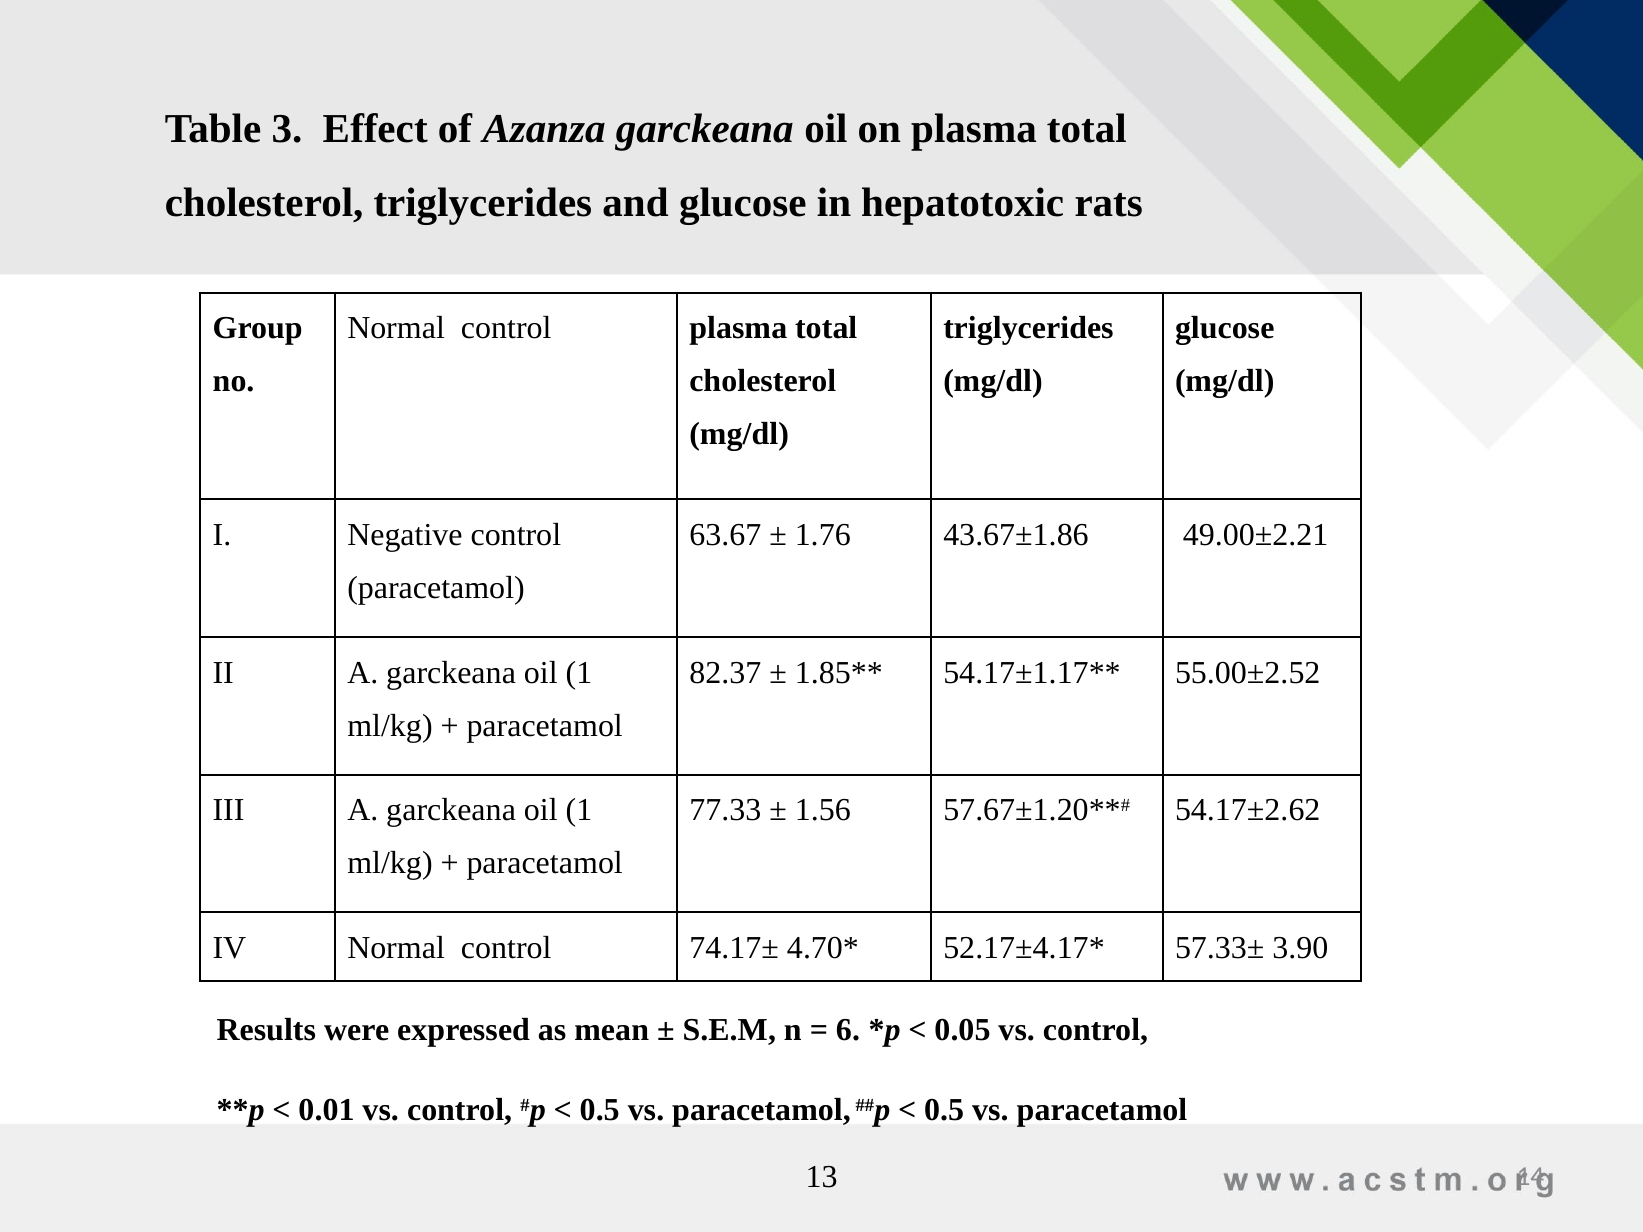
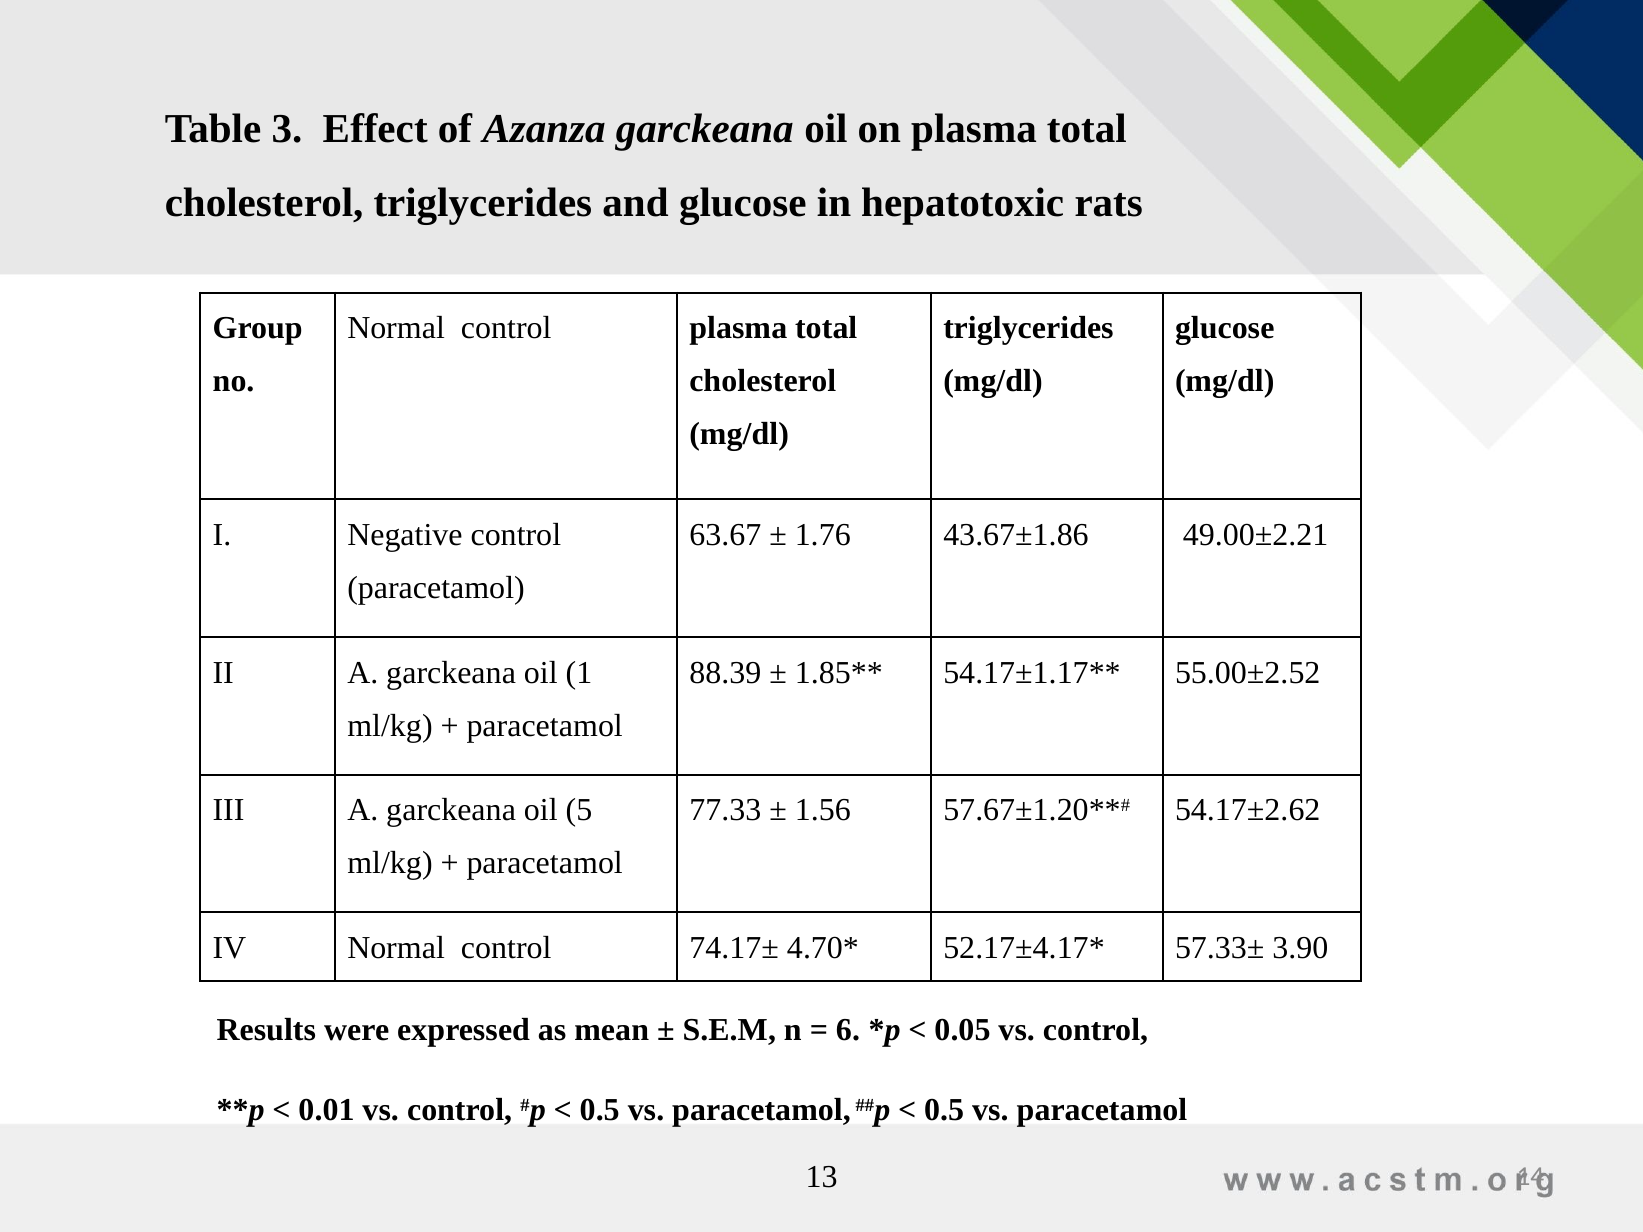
82.37: 82.37 -> 88.39 (725, 673)
1: 1 -> 5 (579, 810)
